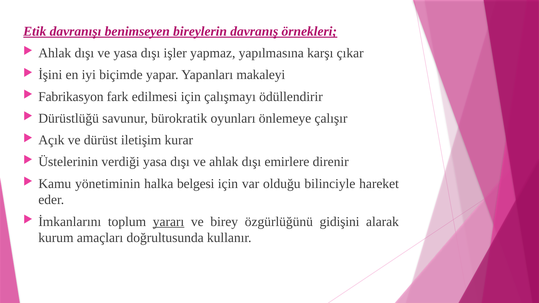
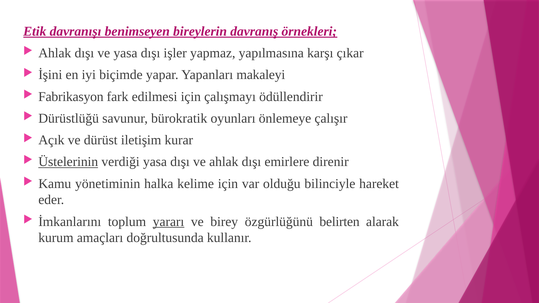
Üstelerinin underline: none -> present (68, 162)
belgesi: belgesi -> kelime (196, 184)
gidişini: gidişini -> belirten (340, 222)
